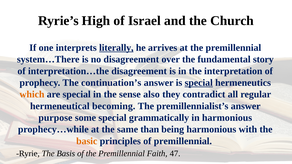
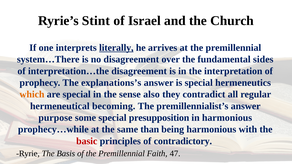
High: High -> Stint (96, 21)
story: story -> sides (263, 59)
continuation’s: continuation’s -> explanations’s (111, 83)
special underline: present -> none (199, 83)
grammatically: grammatically -> presupposition (159, 118)
basic colour: orange -> red (87, 141)
of premillennial: premillennial -> contradictory (183, 141)
